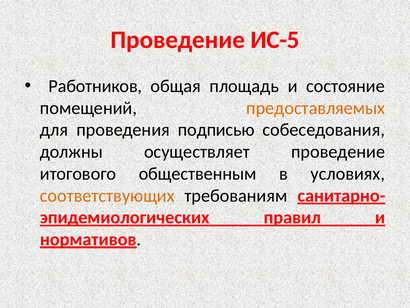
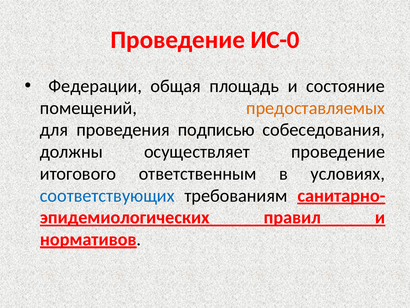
ИС-5: ИС-5 -> ИС-0 (275, 40)
Работников: Работников -> Федерации (95, 86)
общественным: общественным -> ответственным (198, 173)
соответствующих colour: orange -> blue (107, 195)
